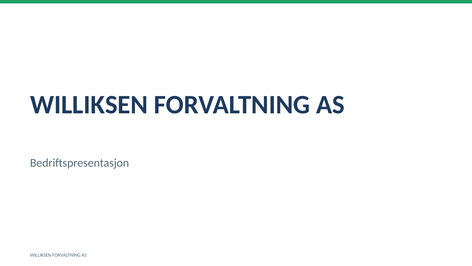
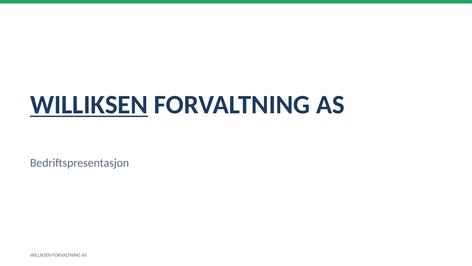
WILLIKSEN underline: none -> present (89, 105)
